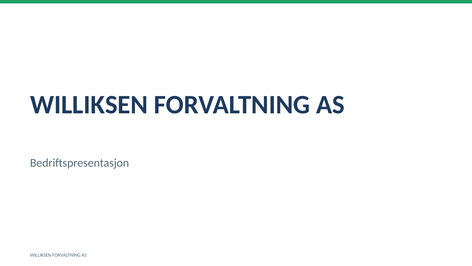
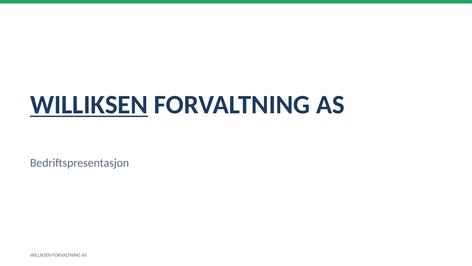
WILLIKSEN underline: none -> present (89, 105)
